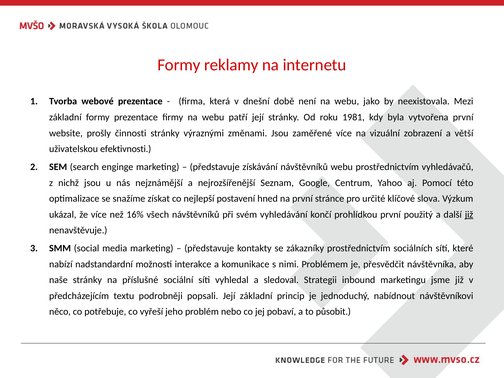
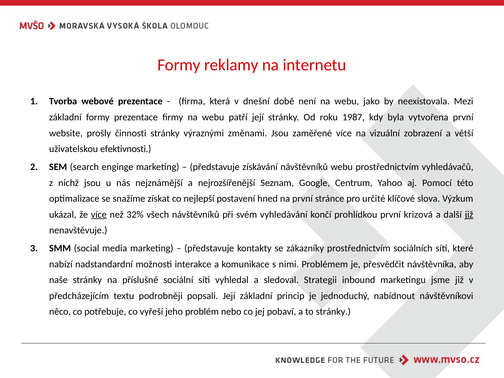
1981: 1981 -> 1987 (354, 117)
více underline: none -> present (99, 215)
16%: 16% -> 32% (135, 215)
použitý: použitý -> krizová (418, 215)
to působit: působit -> stránky (333, 312)
